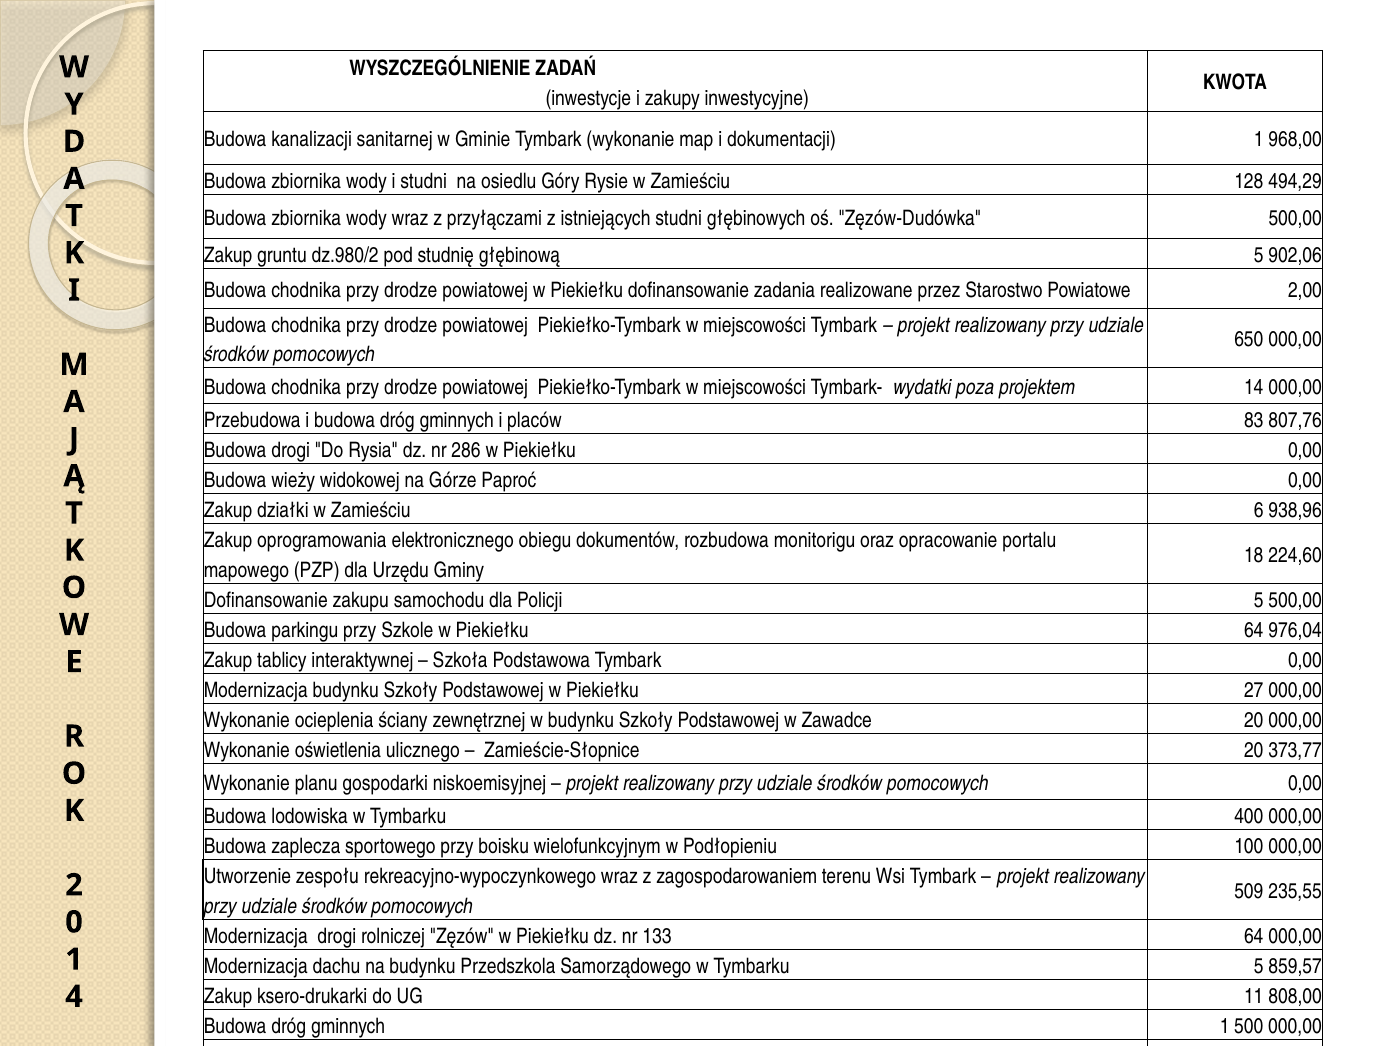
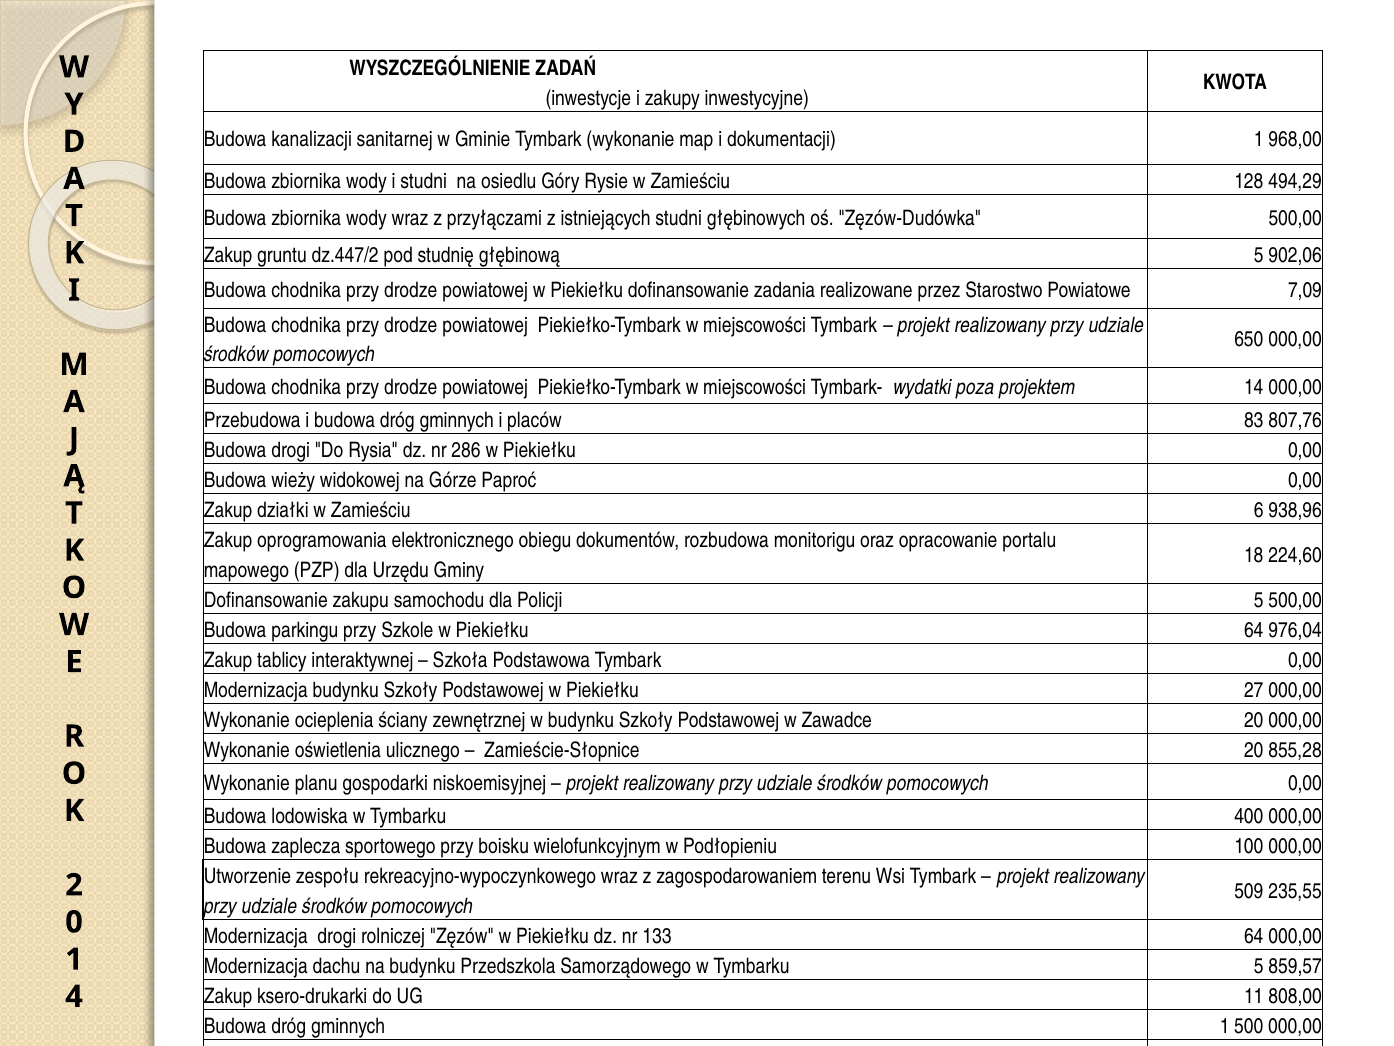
dz.980/2: dz.980/2 -> dz.447/2 (345, 255)
2,00: 2,00 -> 7,09 (1305, 290)
373,77: 373,77 -> 855,28 (1295, 750)
